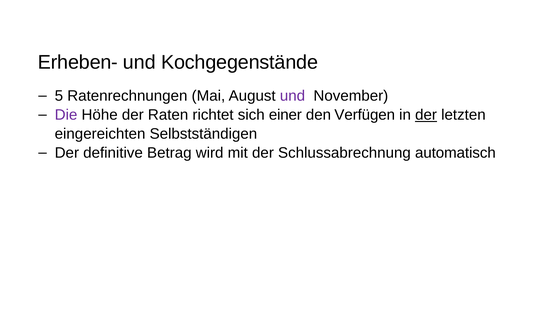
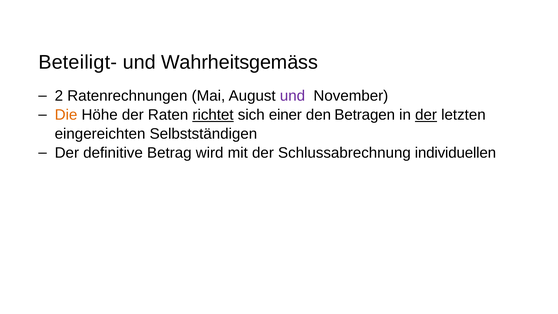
Erheben-: Erheben- -> Beteiligt- (78, 62)
Kochgegenstände: Kochgegenstände -> Wahrheitsgemäss (240, 62)
5: 5 -> 2 (59, 96)
Die colour: purple -> orange (66, 115)
richtet underline: none -> present (213, 115)
Verfügen: Verfügen -> Betragen (365, 115)
automatisch: automatisch -> individuellen (455, 153)
